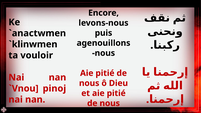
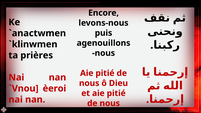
vouloir: vouloir -> prières (37, 55)
pinoj: pinoj -> èeroi (54, 89)
